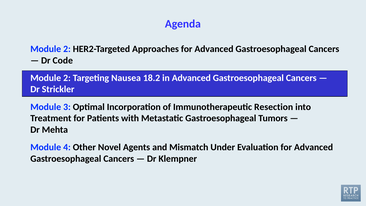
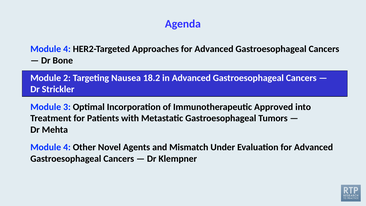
2: 2 -> 4 (67, 49)
Code: Code -> Bone (63, 60)
Resection: Resection -> Approved (274, 107)
